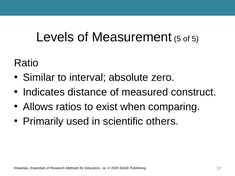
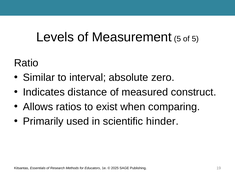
others: others -> hinder (162, 122)
